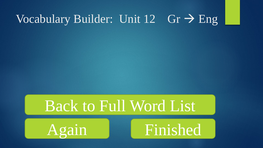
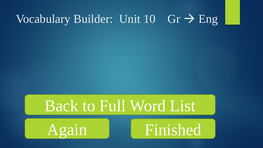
12: 12 -> 10 (150, 19)
